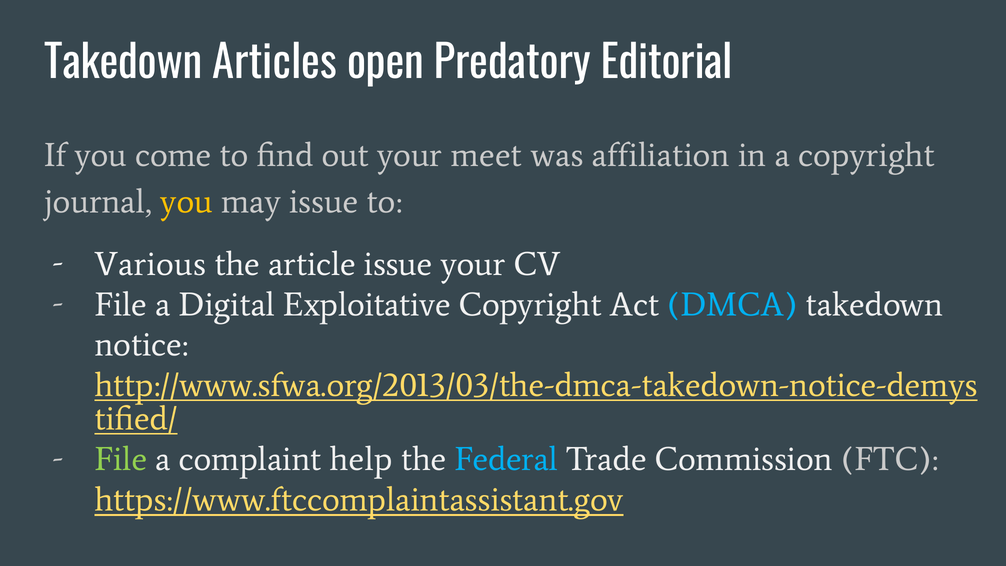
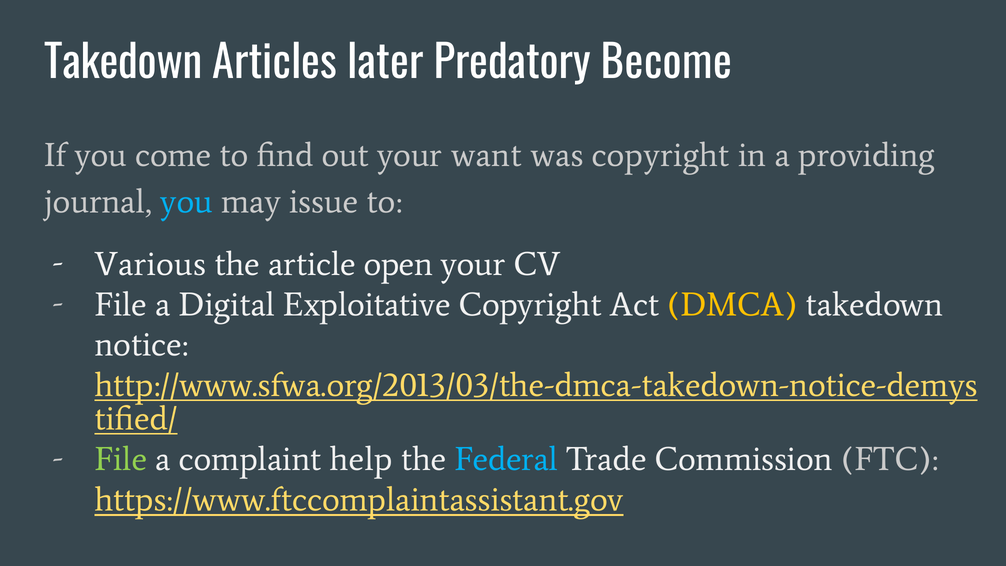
open: open -> later (385, 64)
Editorial: Editorial -> Become (666, 64)
meet: meet -> want (486, 155)
was affiliation: affiliation -> copyright (661, 155)
a copyright: copyright -> providing (867, 155)
you colour: yellow -> light blue (187, 202)
article issue: issue -> open (398, 264)
DMCA colour: light blue -> yellow (732, 304)
